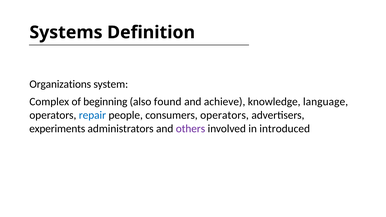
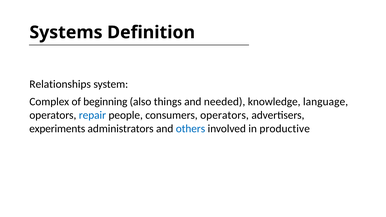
Organizations: Organizations -> Relationships (60, 84)
found: found -> things (168, 102)
achieve: achieve -> needed (225, 102)
others colour: purple -> blue (190, 129)
introduced: introduced -> productive (285, 129)
